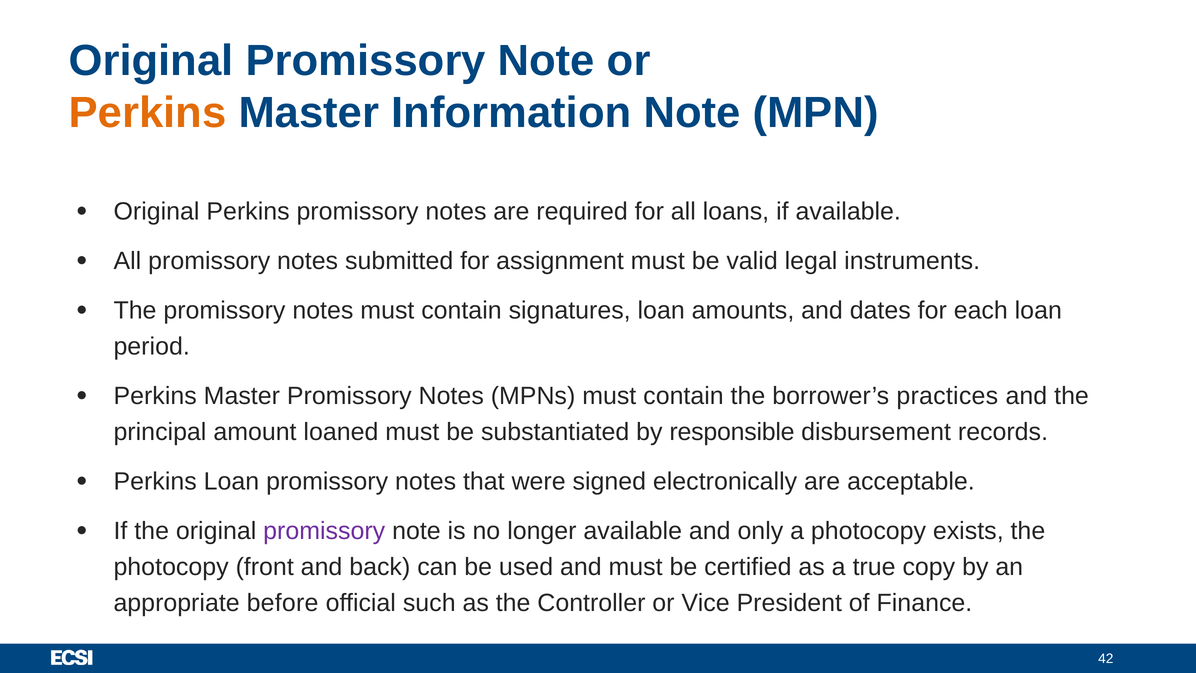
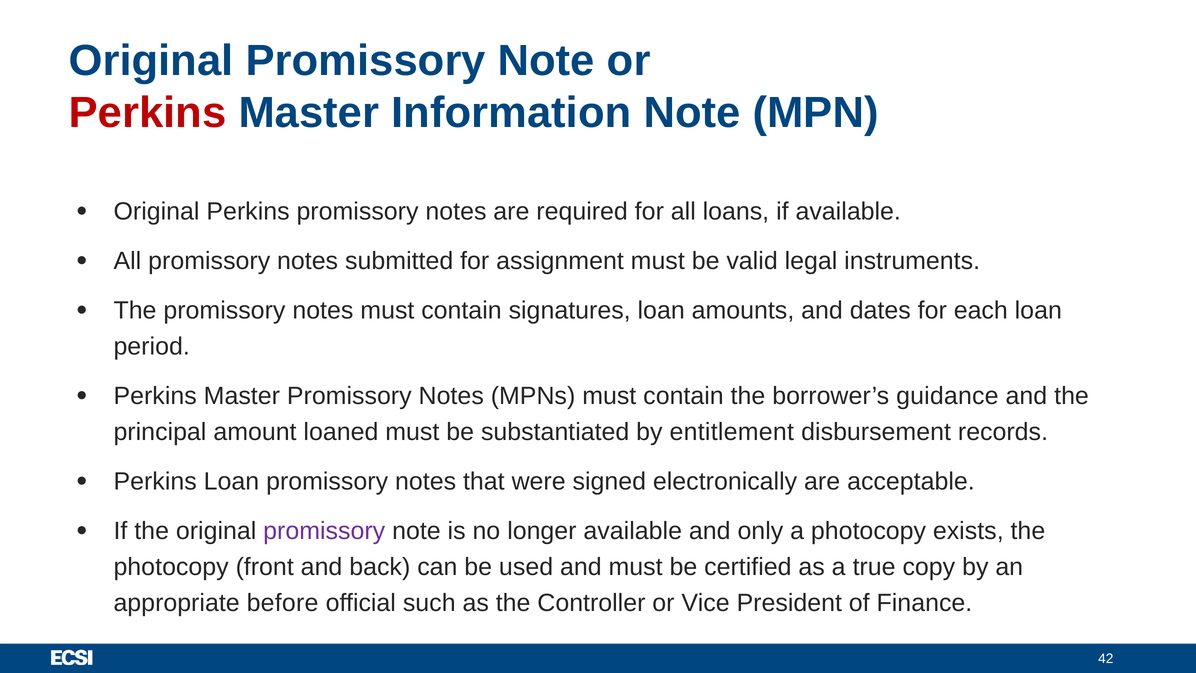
Perkins colour: orange -> red (148, 113)
practices: practices -> guidance (947, 396)
responsible: responsible -> entitlement (732, 432)
